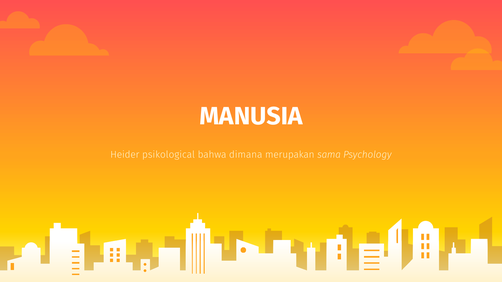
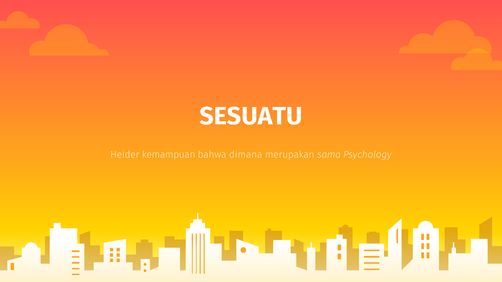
MANUSIA: MANUSIA -> SESUATU (251, 116)
psikological: psikological -> kemampuan (169, 155)
